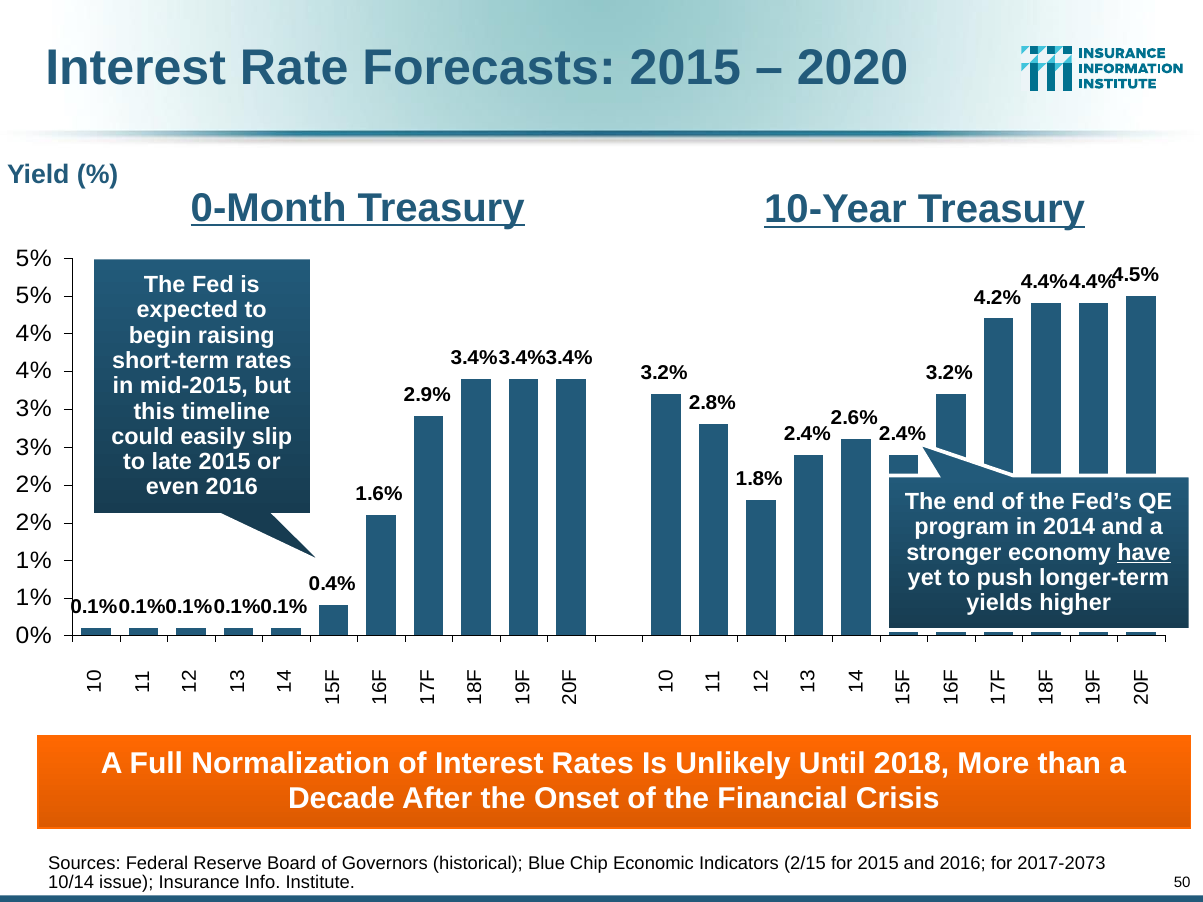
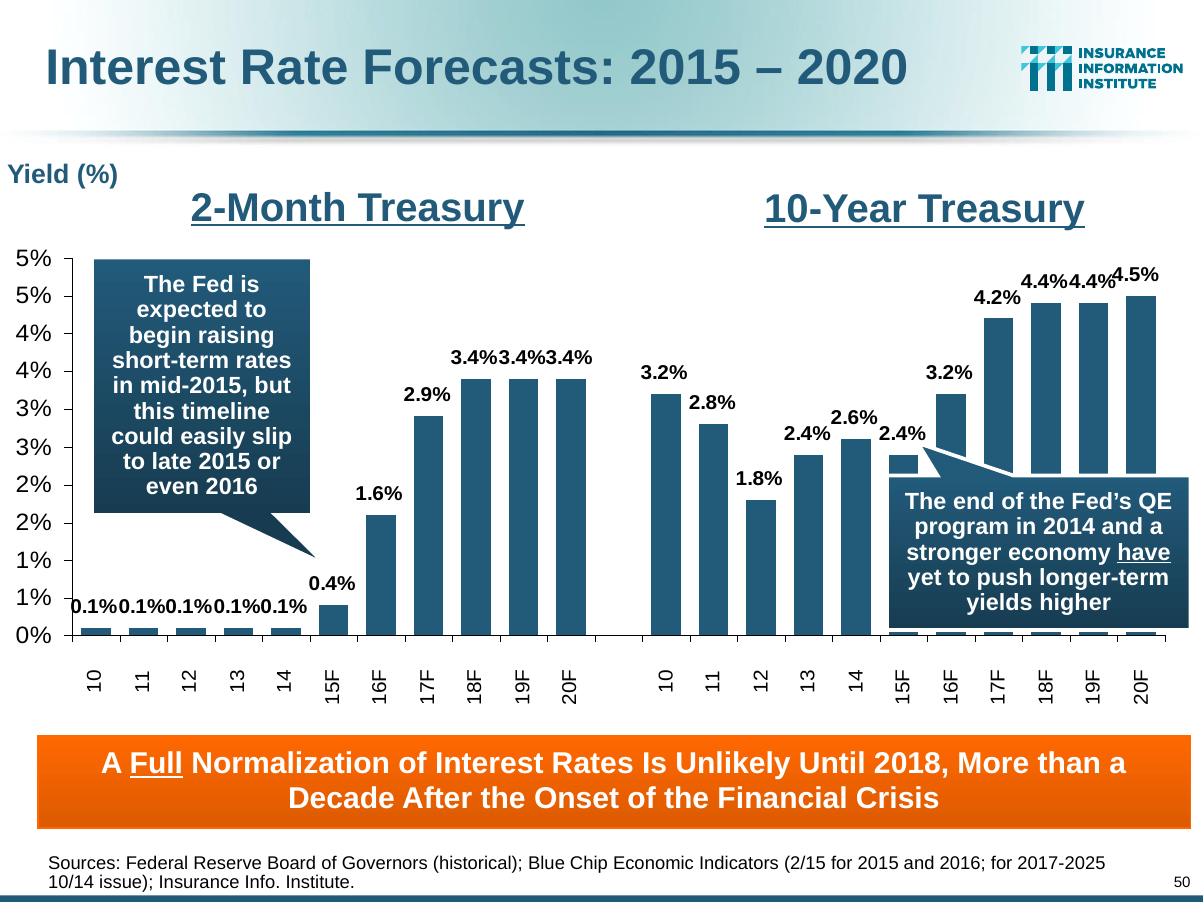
0-Month: 0-Month -> 2-Month (269, 208)
Full underline: none -> present (156, 764)
2017-2073: 2017-2073 -> 2017-2025 (1061, 864)
